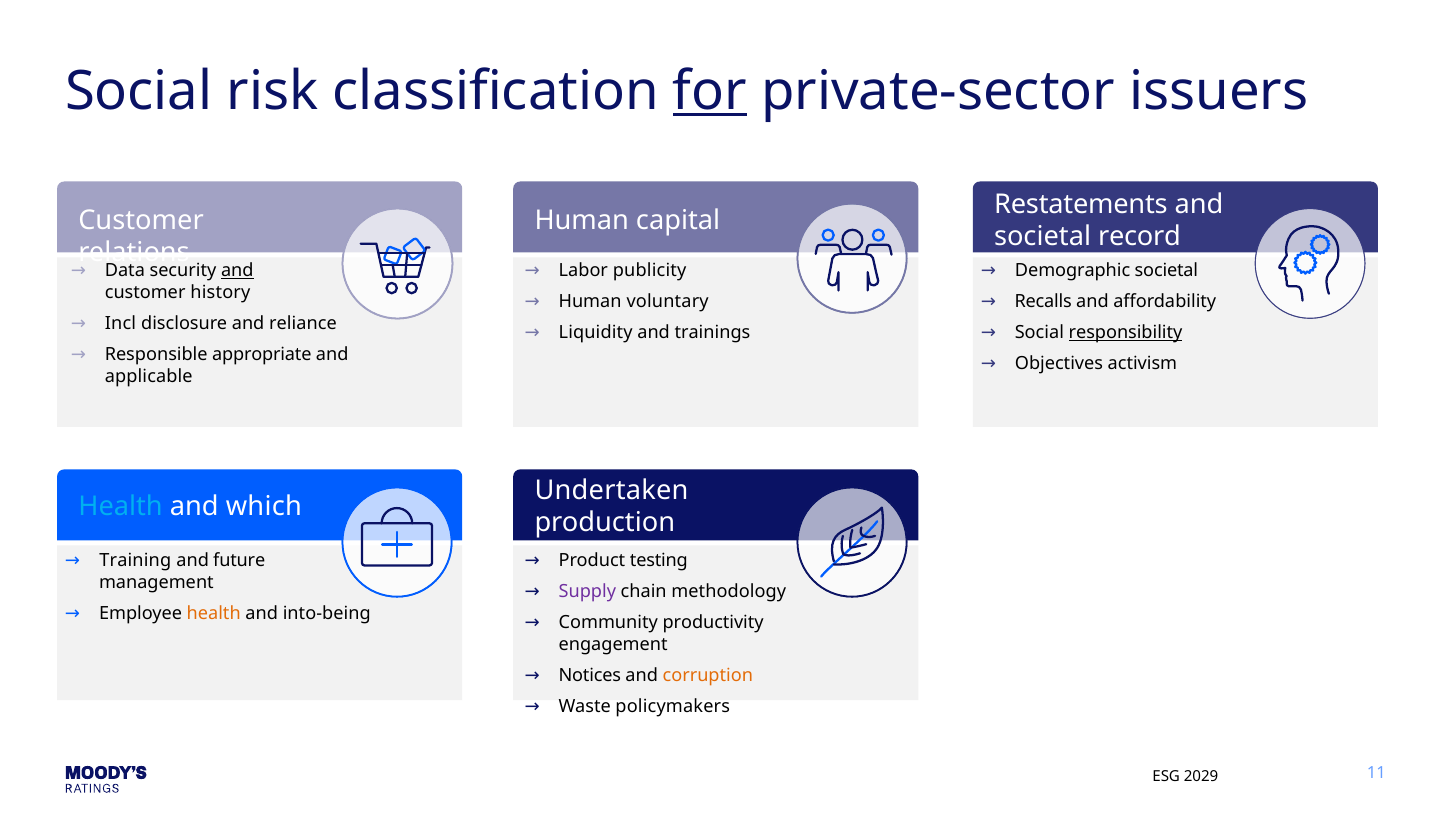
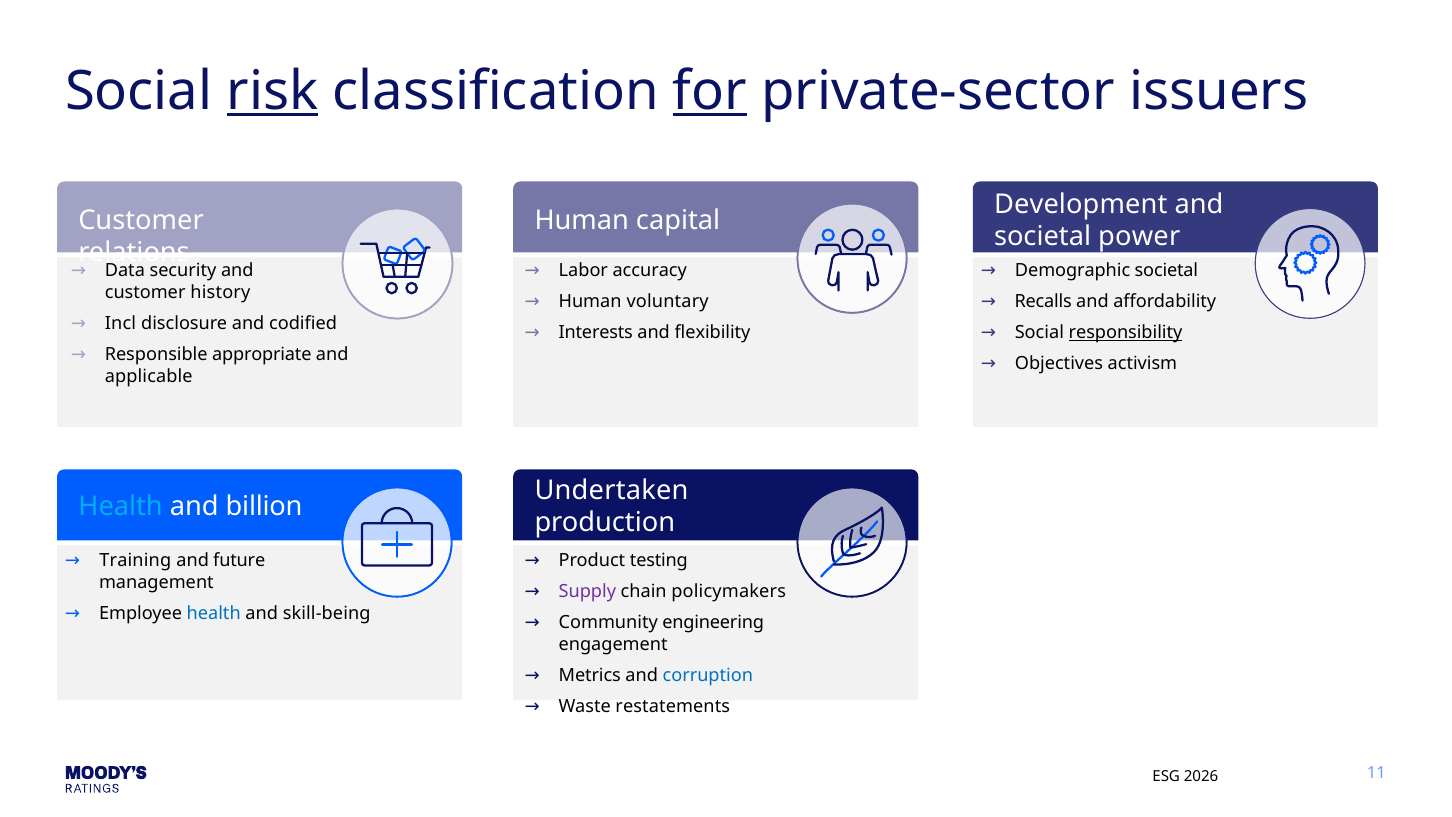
risk underline: none -> present (273, 91)
Restatements: Restatements -> Development (1081, 204)
record: record -> power (1139, 237)
and underline: present -> none (237, 270)
publicity: publicity -> accuracy (650, 270)
reliance: reliance -> codified (303, 323)
Liquidity: Liquidity -> Interests (596, 332)
trainings: trainings -> flexibility (712, 332)
which: which -> billion (264, 506)
methodology: methodology -> policymakers (729, 591)
health colour: orange -> blue (214, 613)
into-being: into-being -> skill-being (327, 613)
productivity: productivity -> engineering (713, 622)
Notices: Notices -> Metrics (590, 676)
corruption colour: orange -> blue (708, 676)
policymakers: policymakers -> restatements (673, 707)
2029: 2029 -> 2026 (1201, 776)
